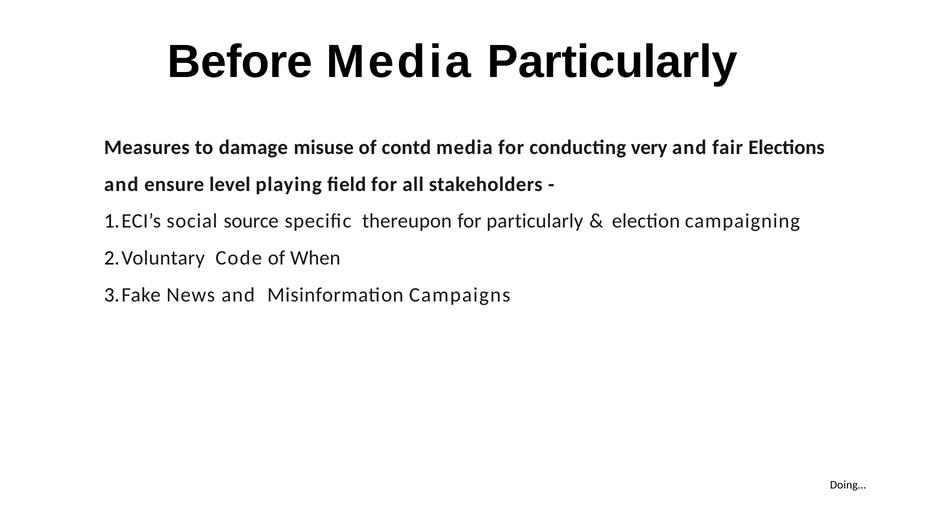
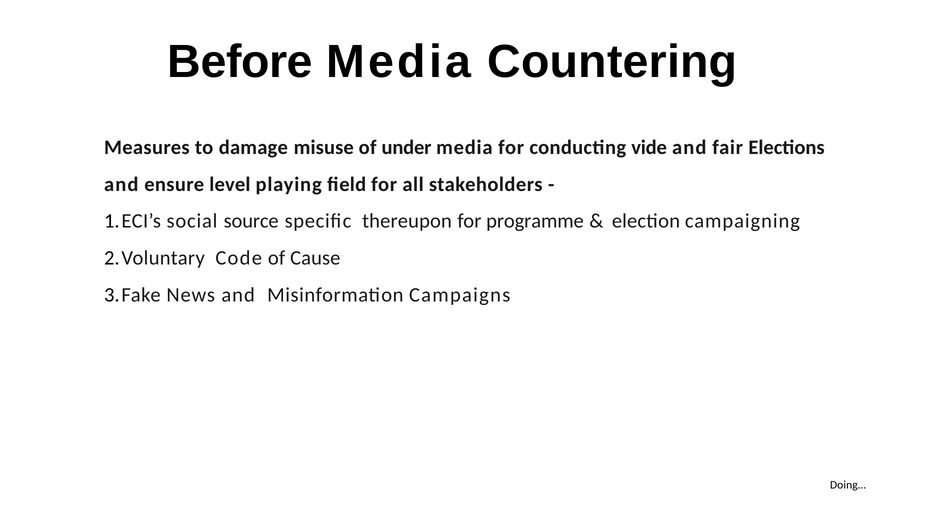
Media Particularly: Particularly -> Countering (612, 62)
contd: contd -> under (407, 147)
very: very -> vide (649, 147)
for particularly: particularly -> programme (535, 221)
When: When -> Cause (315, 258)
